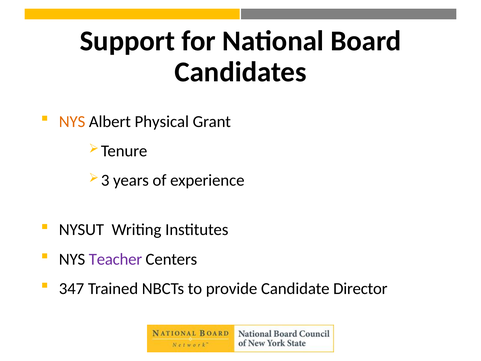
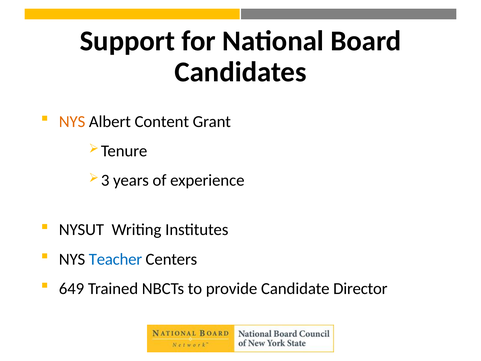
Physical: Physical -> Content (162, 121)
Teacher colour: purple -> blue (115, 259)
347: 347 -> 649 (72, 288)
